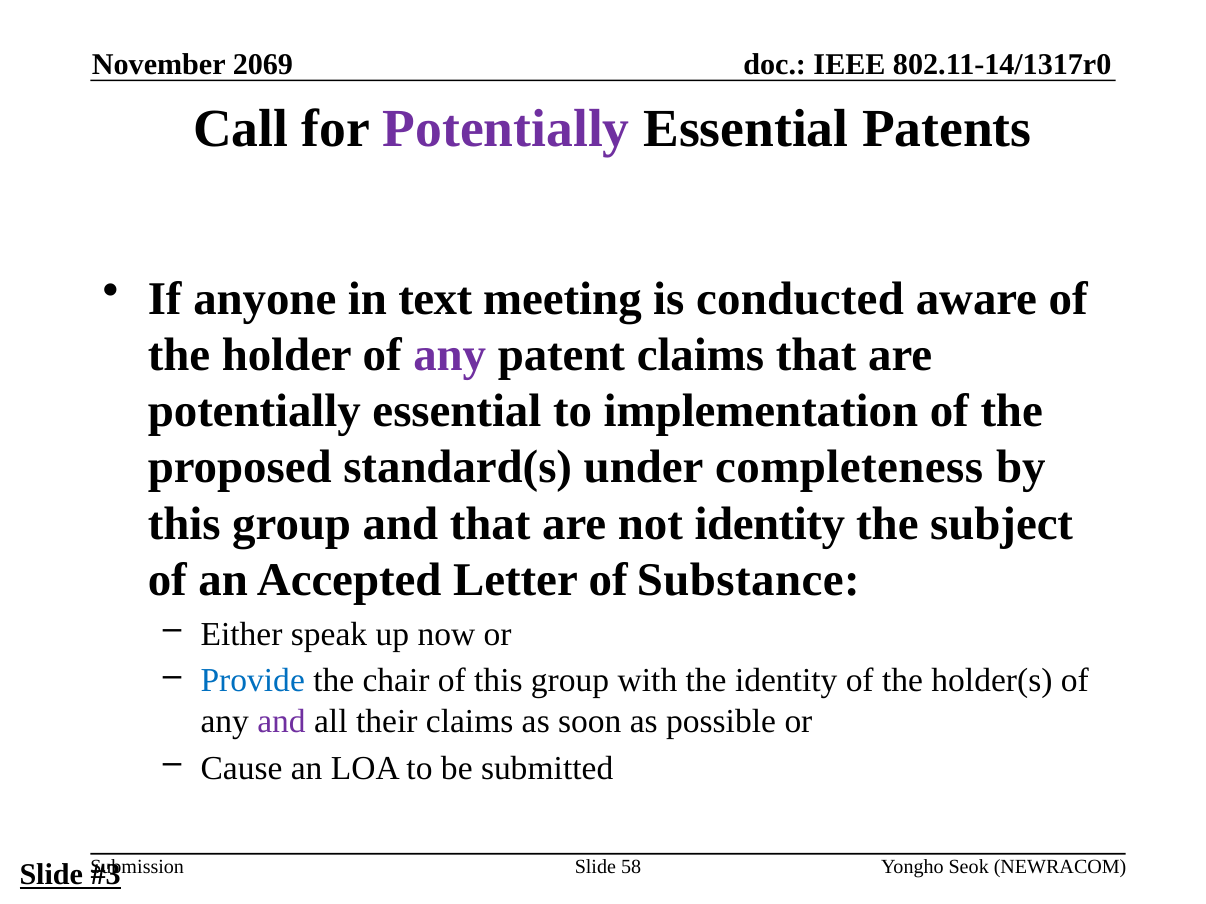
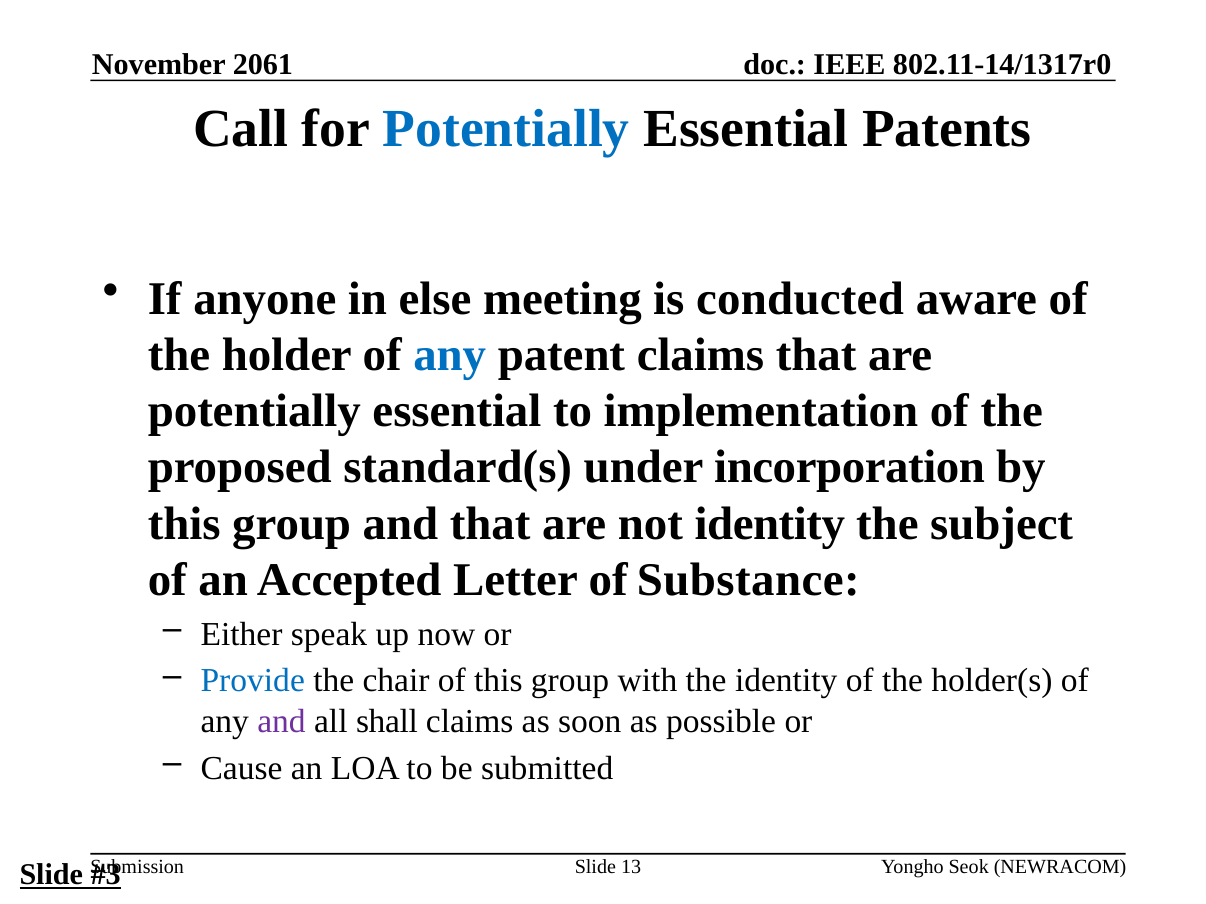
2069: 2069 -> 2061 (263, 64)
Potentially colour: purple -> blue (506, 129)
text: text -> else (435, 299)
any colour: purple -> blue (450, 355)
completeness: completeness -> incorporation (850, 468)
their: their -> shall (387, 722)
58: 58 -> 13 (631, 867)
